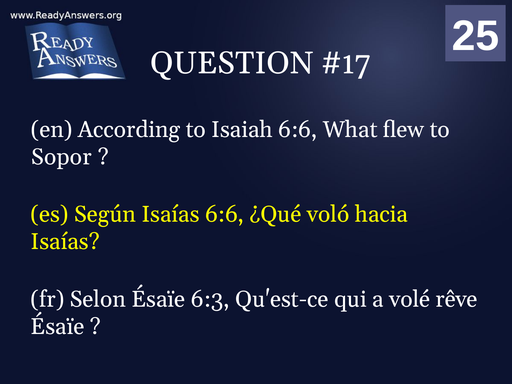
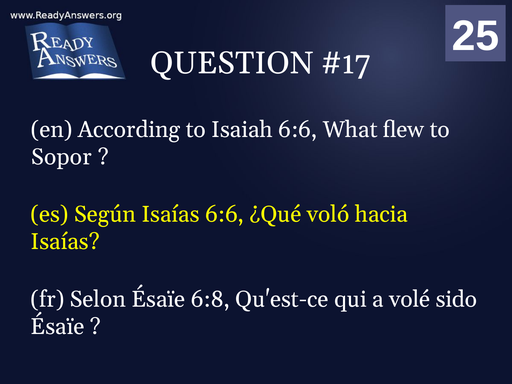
6:3: 6:3 -> 6:8 (210, 299)
rêve: rêve -> sido (456, 299)
